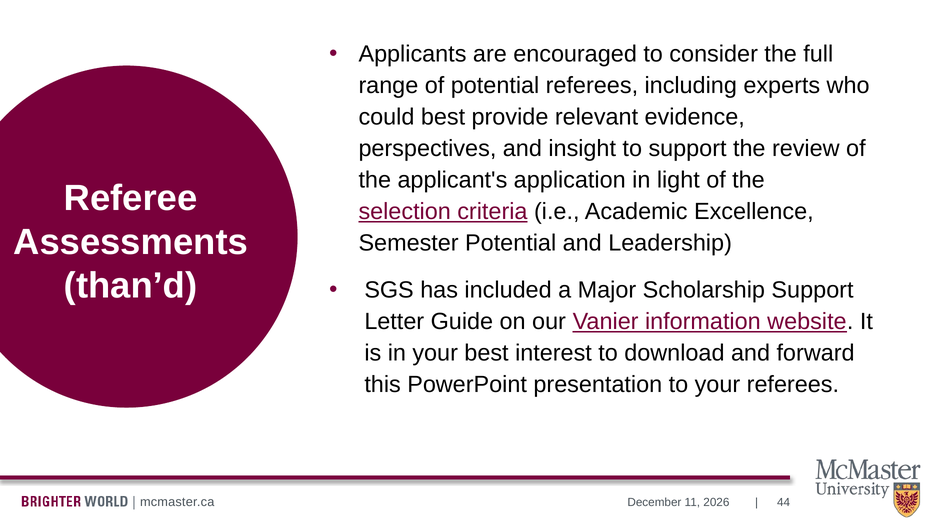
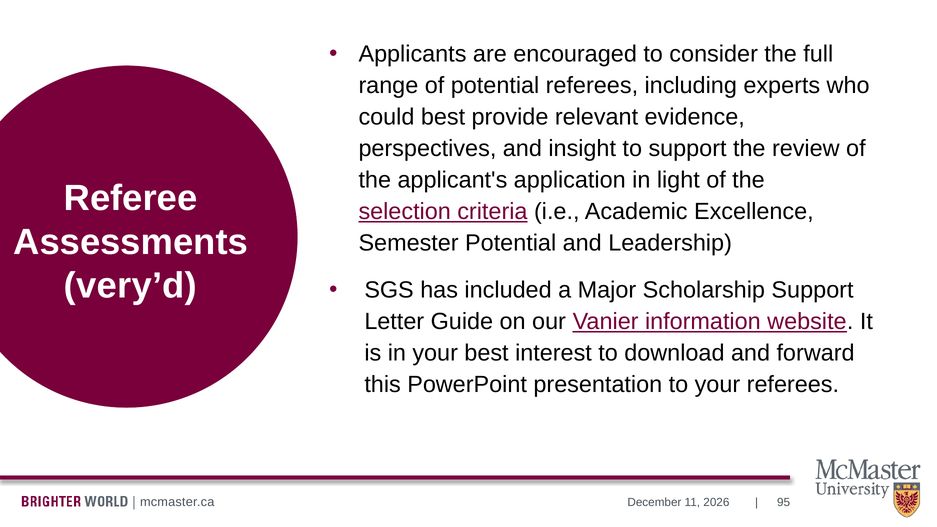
than’d: than’d -> very’d (130, 286)
44: 44 -> 95 (784, 503)
